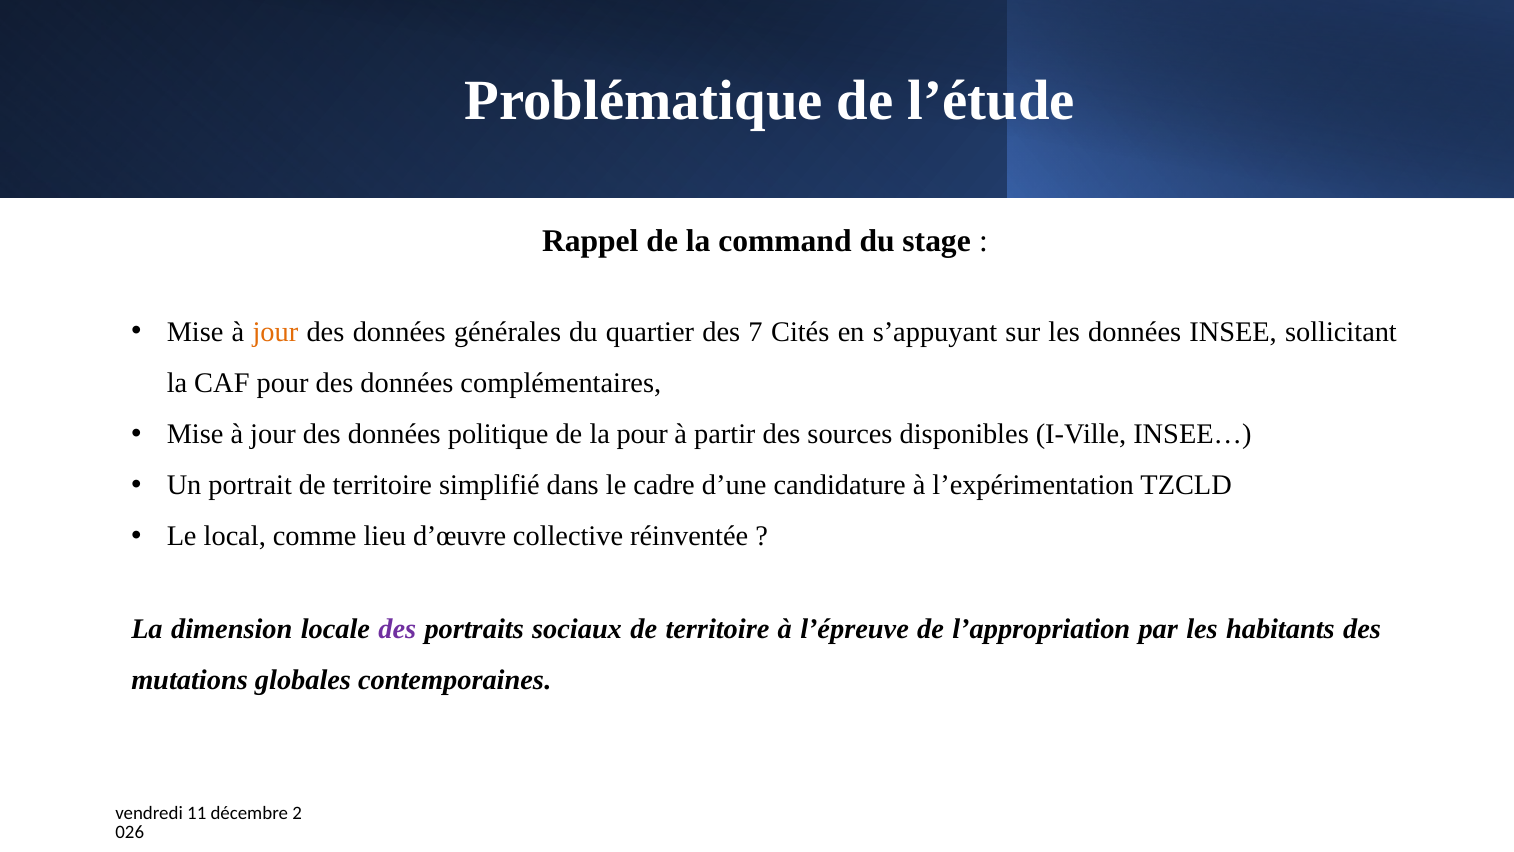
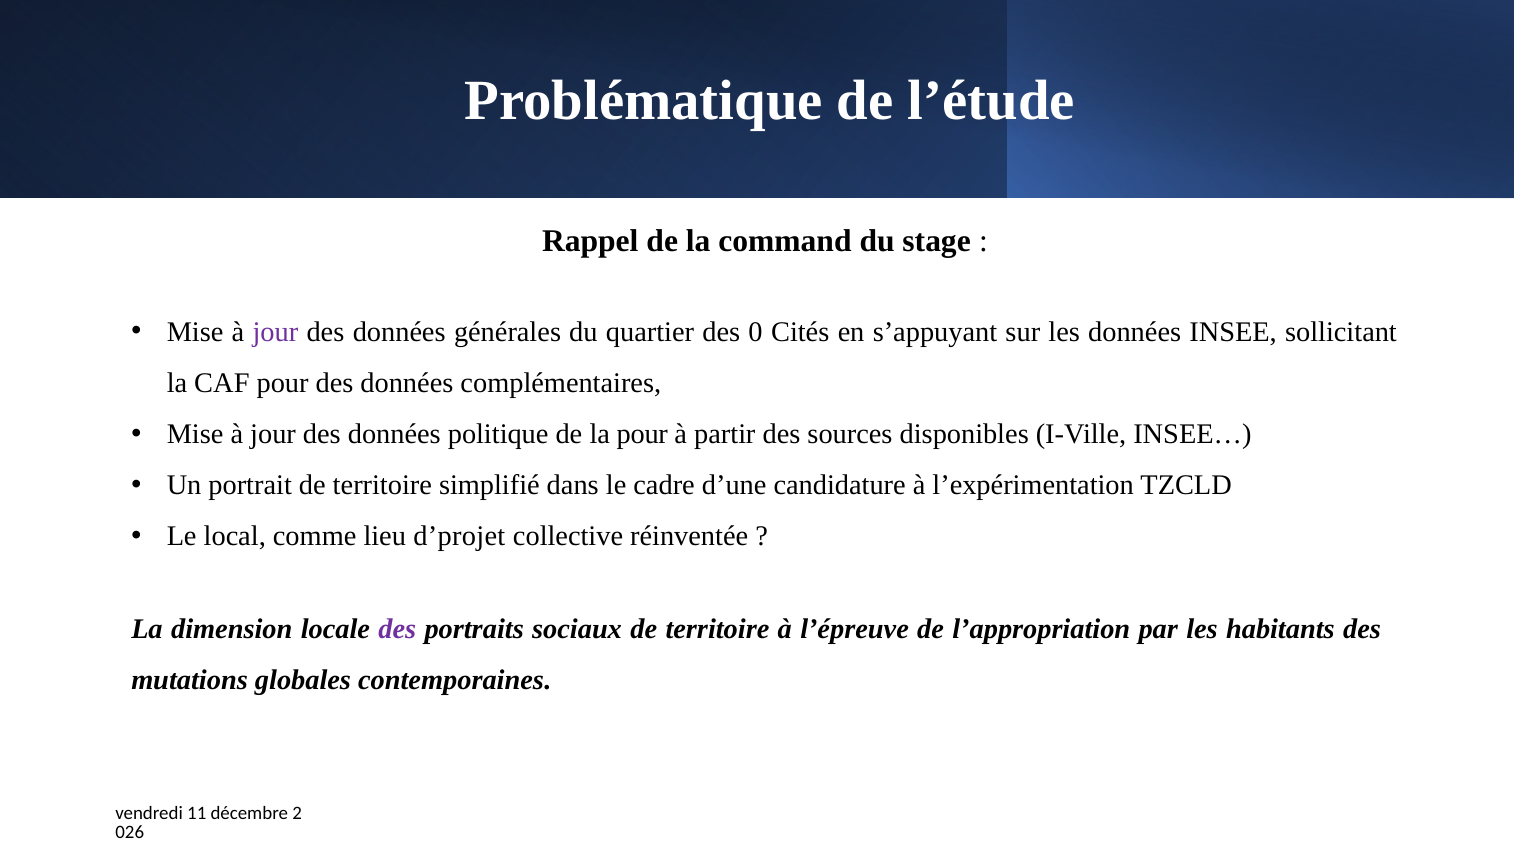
jour colour: orange -> purple (275, 332)
7: 7 -> 0 (756, 332)
d’œuvre: d’œuvre -> d’projet (459, 536)
